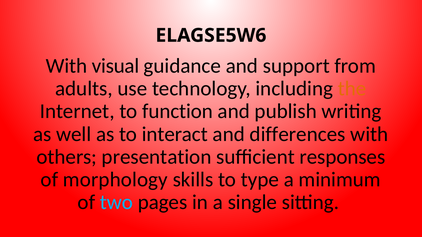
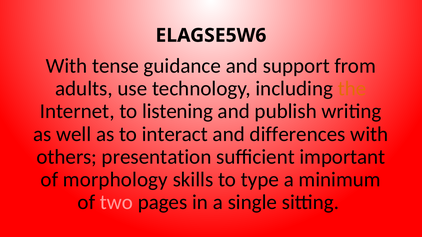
visual: visual -> tense (116, 66)
function: function -> listening (178, 112)
responses: responses -> important (342, 157)
two colour: light blue -> pink (116, 203)
